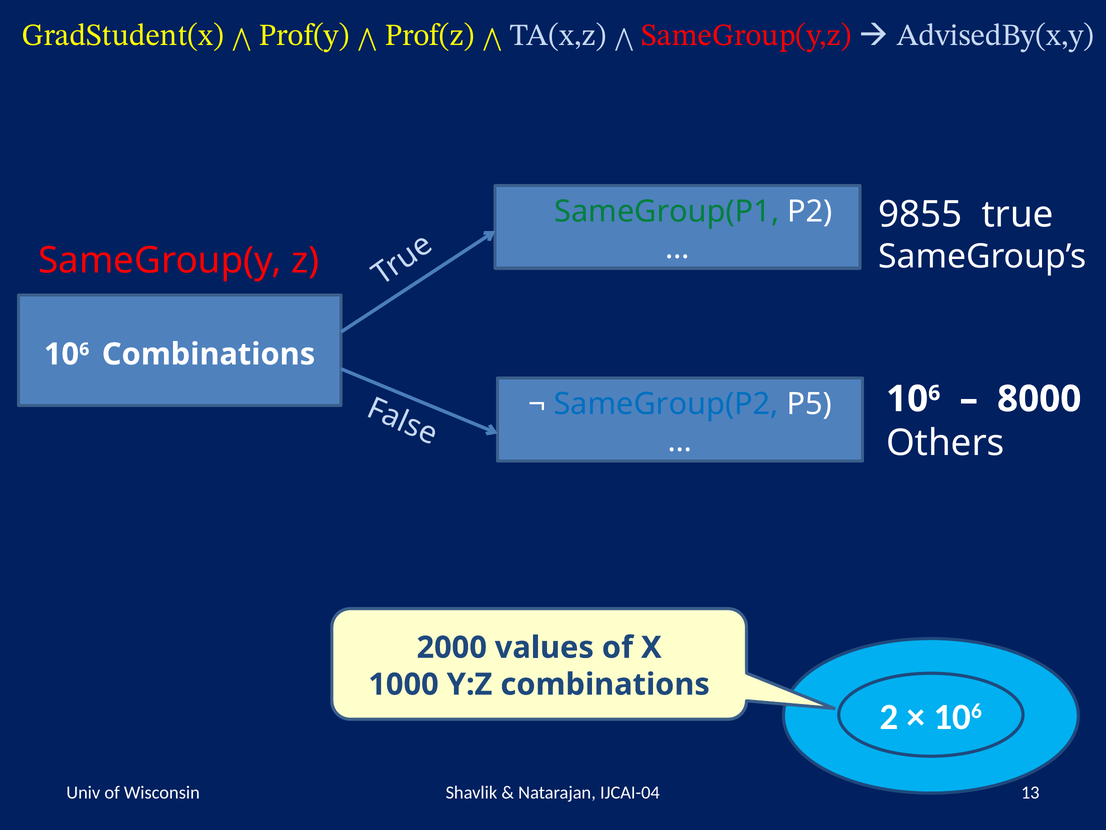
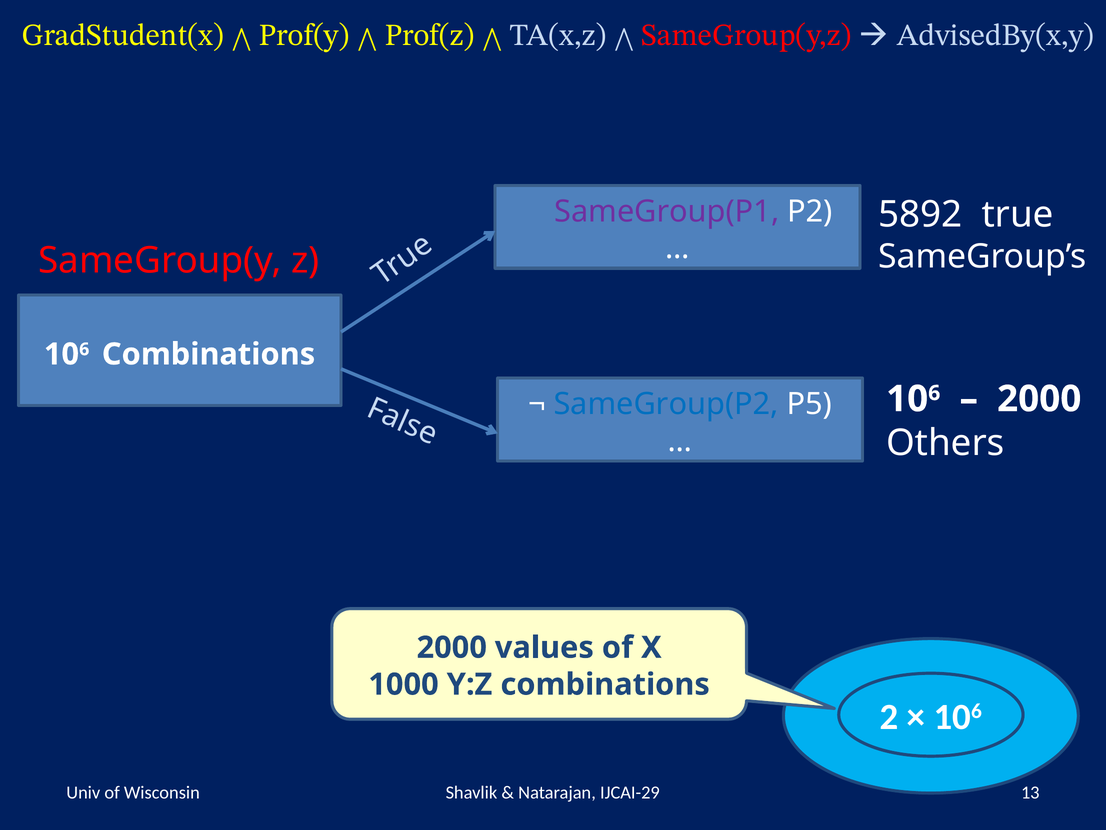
SameGroup(P1 colour: green -> purple (667, 211)
9855: 9855 -> 5892 (920, 214)
8000: 8000 -> 2000 (1039, 399)
IJCAI-04: IJCAI-04 -> IJCAI-29 (630, 792)
